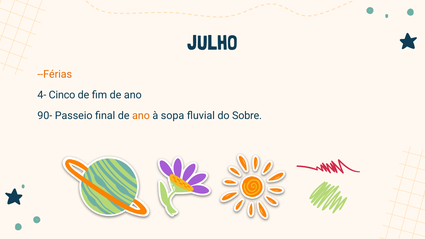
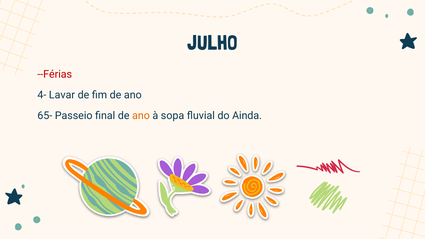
--Férias colour: orange -> red (55, 75)
Cinco: Cinco -> Lavar (62, 95)
90-: 90- -> 65- (45, 116)
Sobre: Sobre -> Ainda (247, 116)
